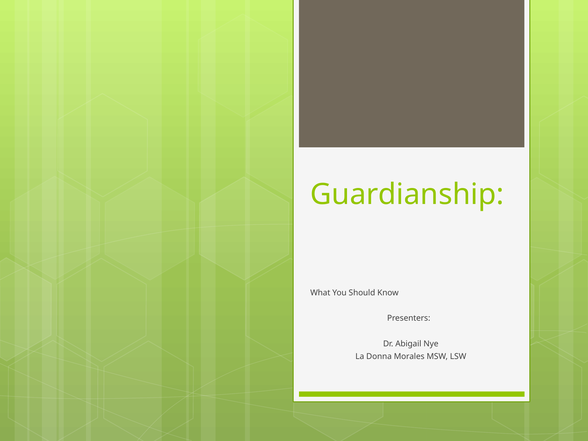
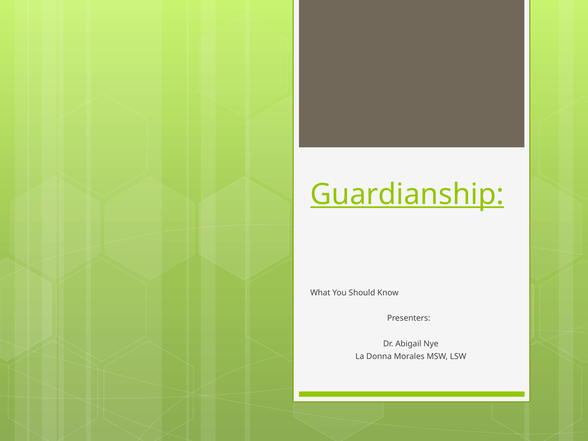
Guardianship underline: none -> present (407, 195)
